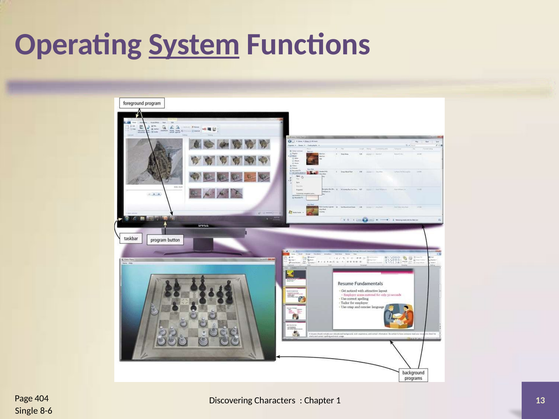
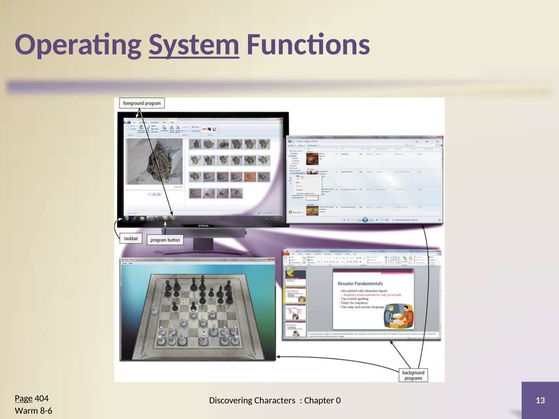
Page underline: none -> present (24, 399)
1: 1 -> 0 (338, 401)
Single: Single -> Warm (27, 411)
